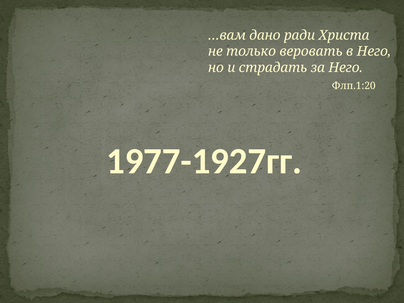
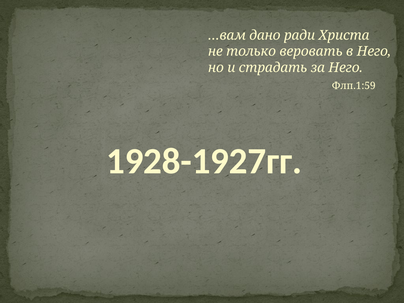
Флп.1:20: Флп.1:20 -> Флп.1:59 (354, 86)
1977-1927гг: 1977-1927гг -> 1928-1927гг (204, 161)
